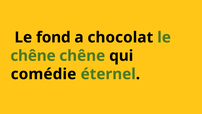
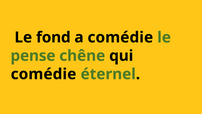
a chocolat: chocolat -> comédie (120, 37)
chêne: chêne -> pense (33, 56)
